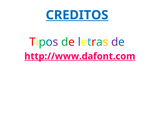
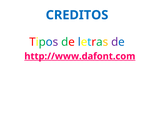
CREDITOS underline: present -> none (77, 15)
